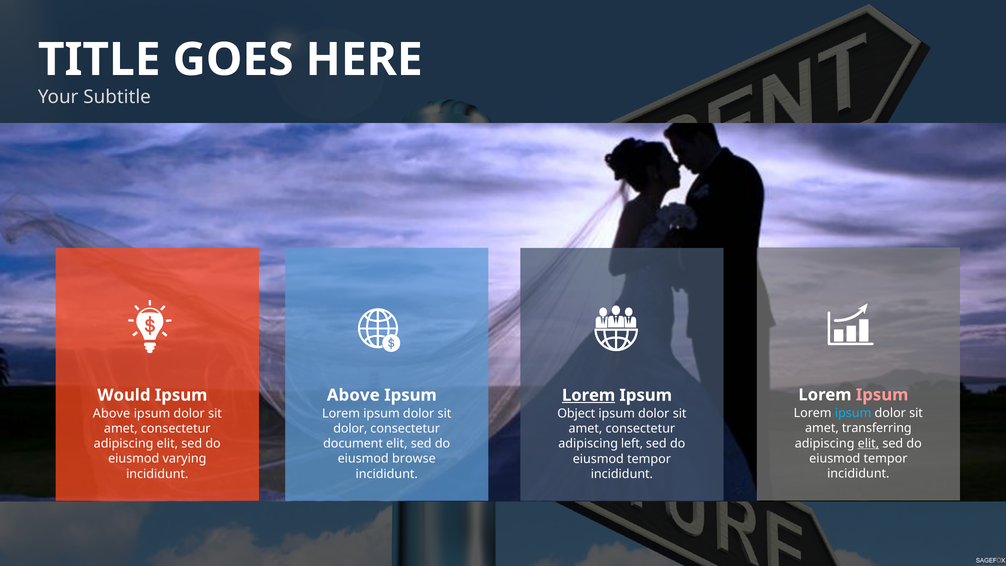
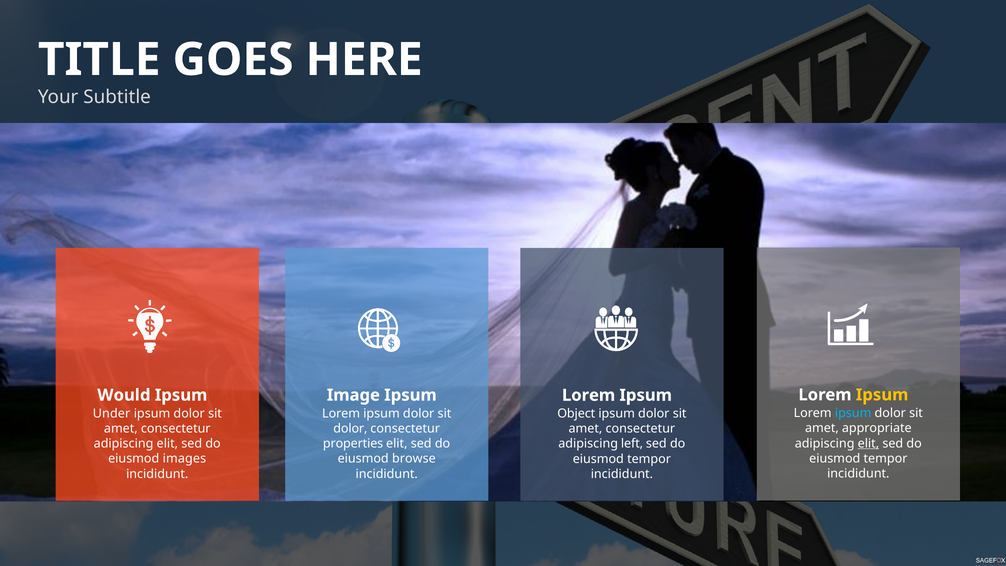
Ipsum colour: pink -> yellow (882, 395)
Above: Above -> Image (353, 395)
Lorem underline: present -> none (589, 395)
Above: Above -> Under (112, 413)
transferring: transferring -> appropriate (877, 428)
document: document -> properties (353, 444)
varying: varying -> images (184, 459)
